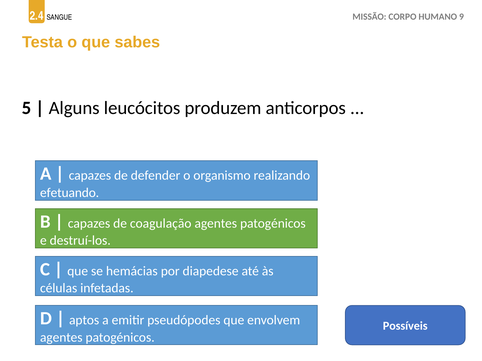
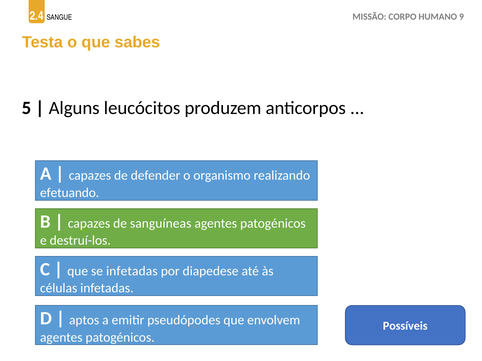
coagulação: coagulação -> sanguíneas (161, 224)
se hemácias: hemácias -> infetadas (132, 271)
